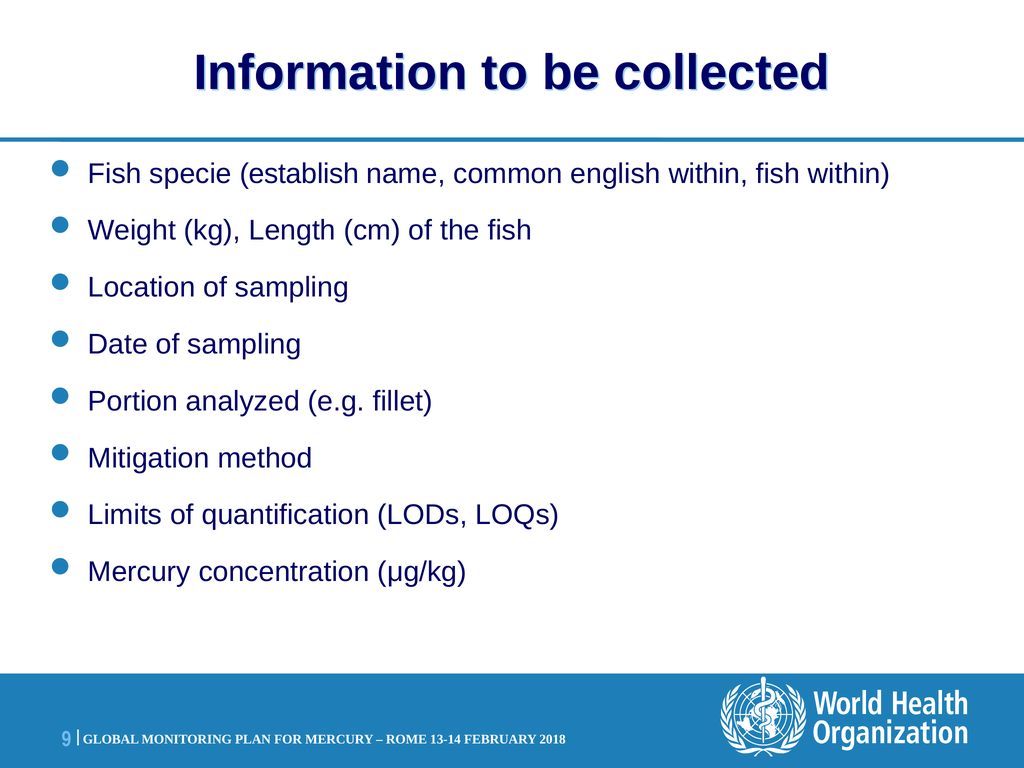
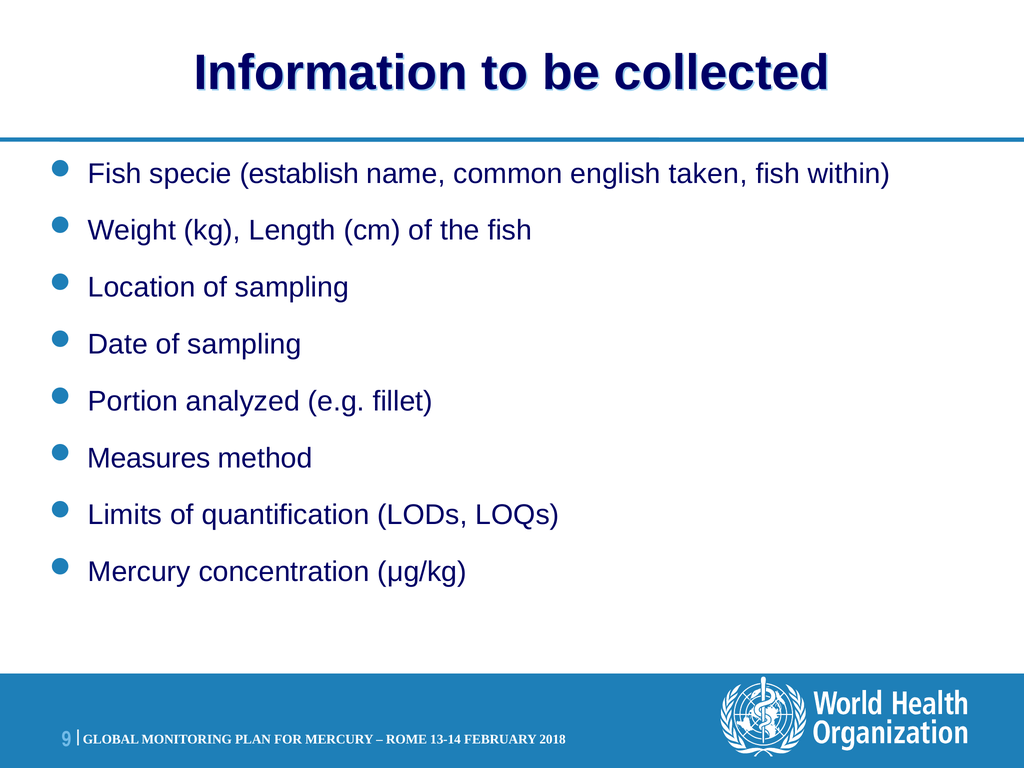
english within: within -> taken (708, 174)
Mitigation: Mitigation -> Measures (149, 458)
